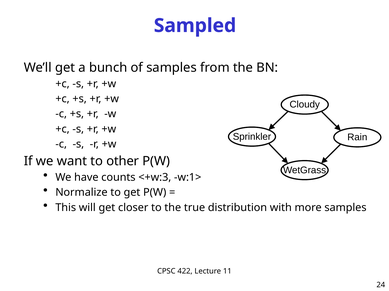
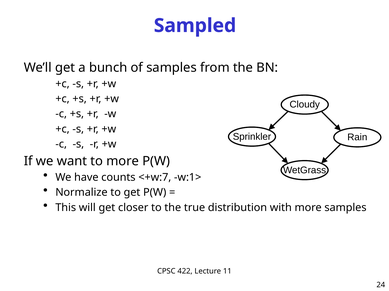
to other: other -> more (123, 161)
<+w:3: <+w:3 -> <+w:7 (155, 178)
